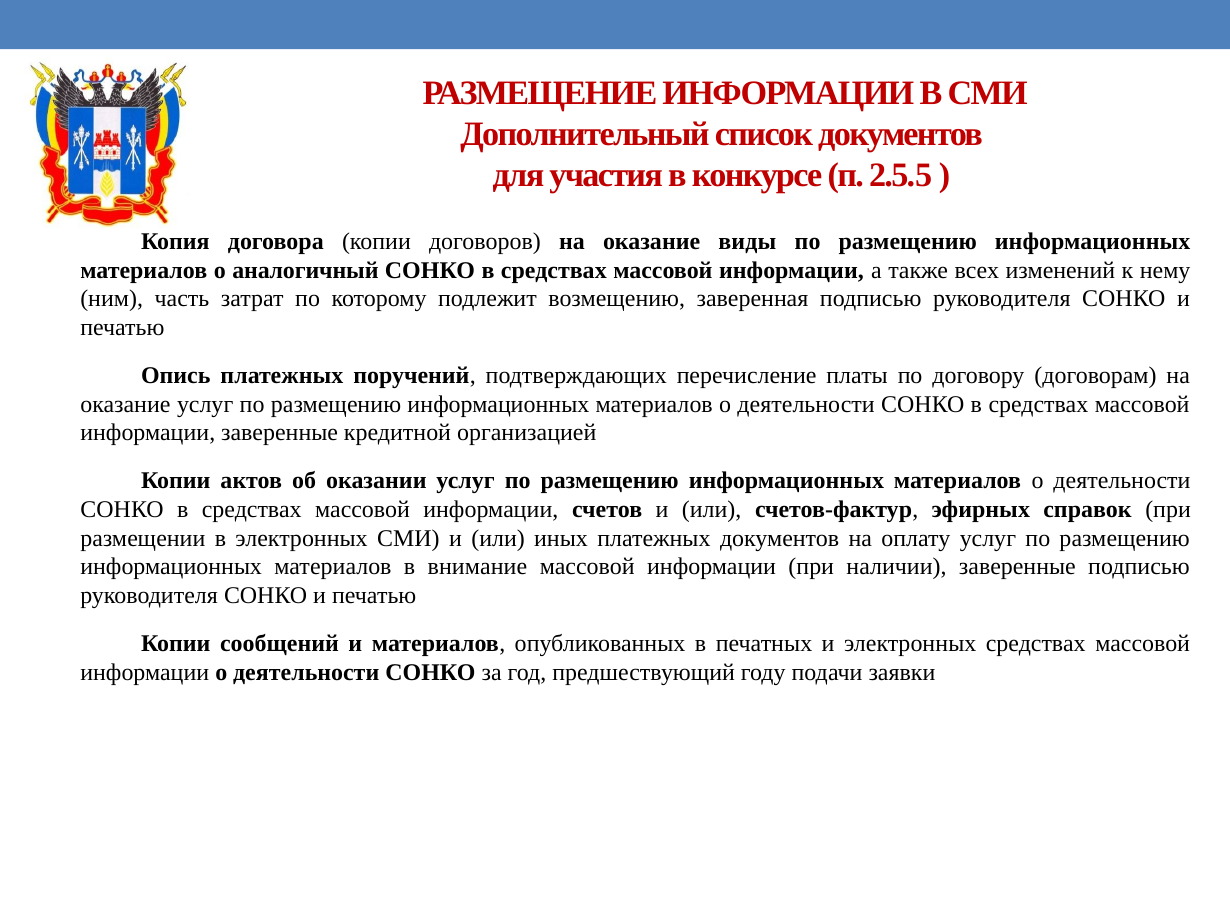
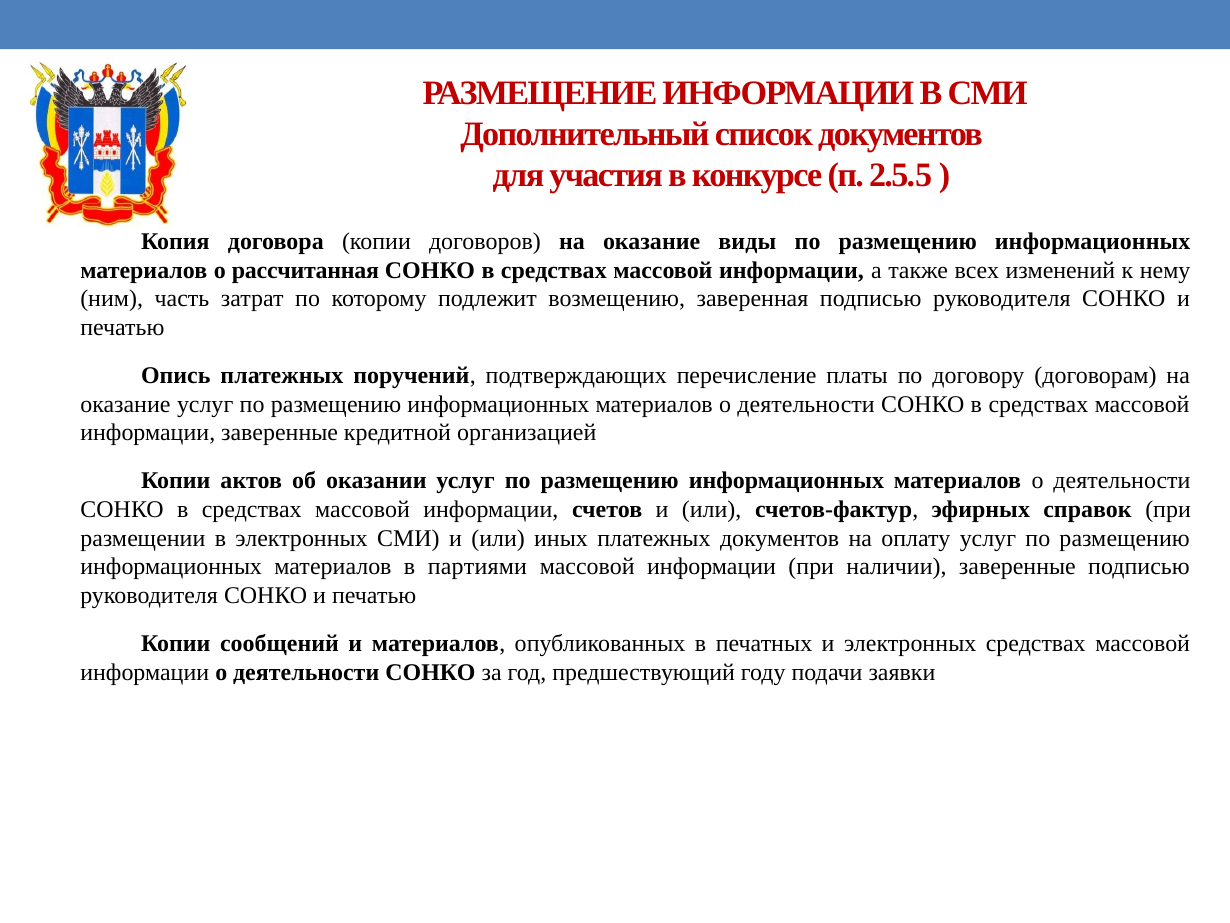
аналогичный: аналогичный -> рассчитанная (306, 270)
внимание: внимание -> партиями (477, 567)
